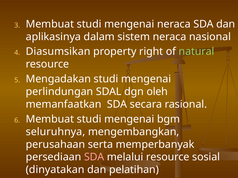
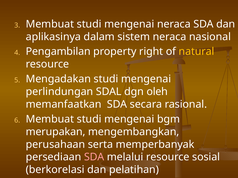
Diasumsikan: Diasumsikan -> Pengambilan (58, 52)
natural colour: light green -> yellow (197, 52)
seluruhnya: seluruhnya -> merupakan (56, 132)
dinyatakan: dinyatakan -> berkorelasi (55, 170)
